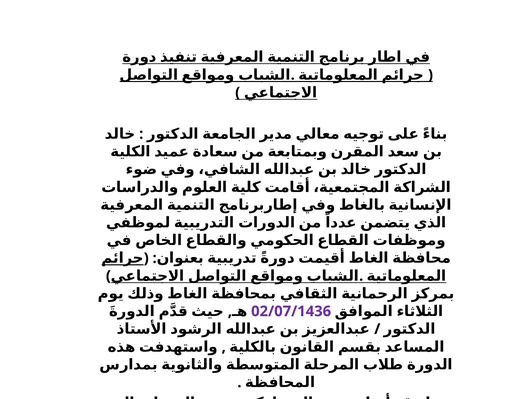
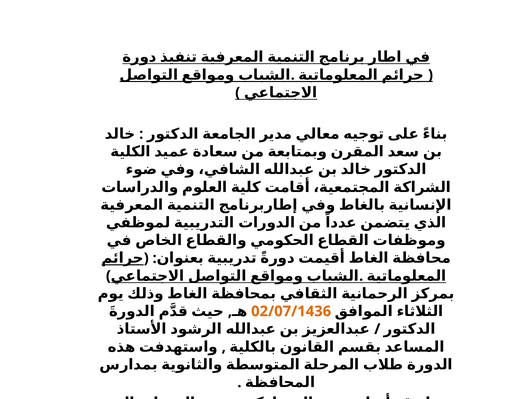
02/07/1436 colour: purple -> orange (291, 311)
